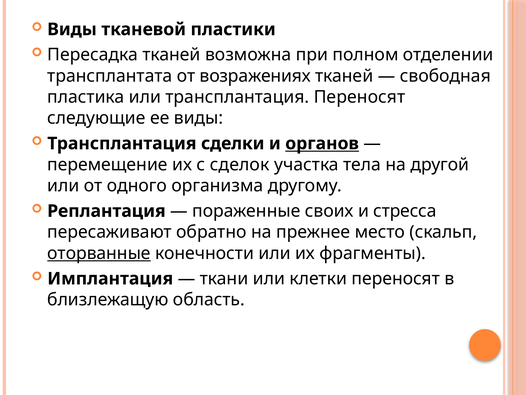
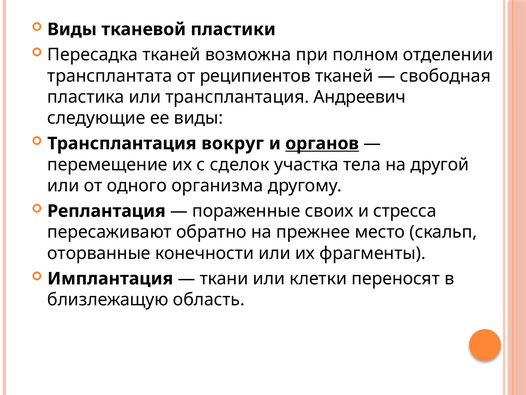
возражениях: возражениях -> реципиентов (255, 76)
трансплантация Переносят: Переносят -> Андреевич (360, 97)
сделки: сделки -> вокруг (233, 143)
оторванные underline: present -> none (99, 253)
